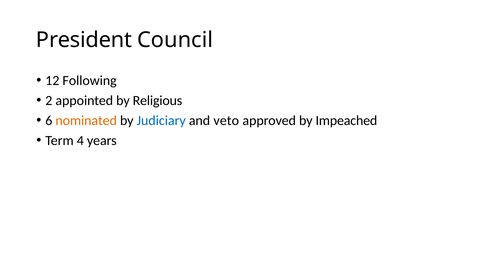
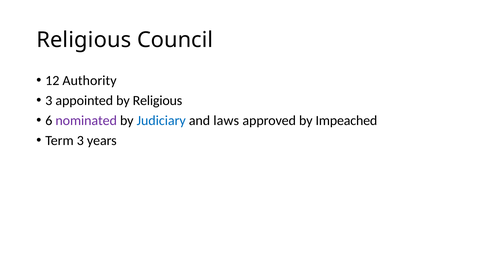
President: President -> Religious (84, 40)
Following: Following -> Authority (90, 81)
2: 2 -> 3 (49, 101)
nominated colour: orange -> purple (86, 121)
veto: veto -> laws (226, 121)
Term 4: 4 -> 3 (80, 141)
